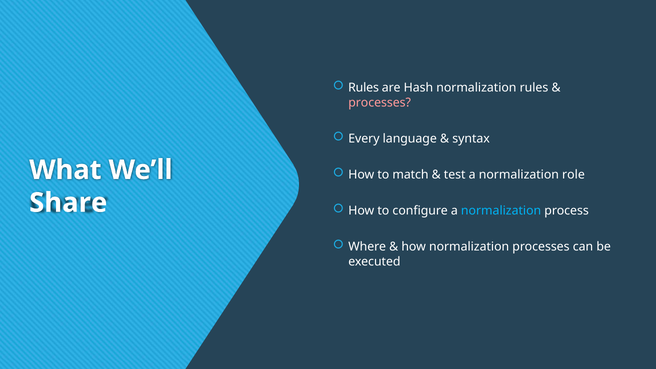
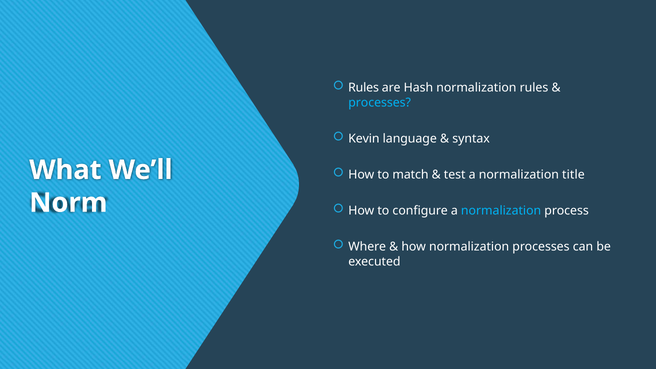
processes colour: pink -> light blue (380, 103)
Every: Every -> Kevin (364, 139)
role: role -> title (573, 175)
Share: Share -> Norm (68, 203)
